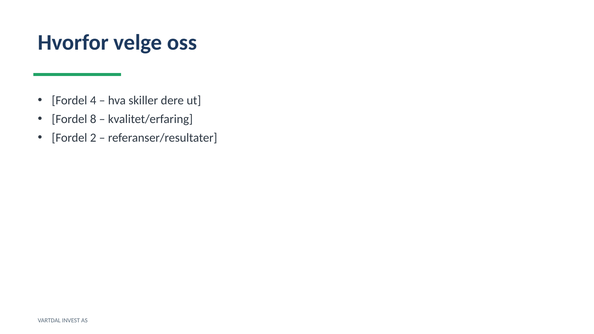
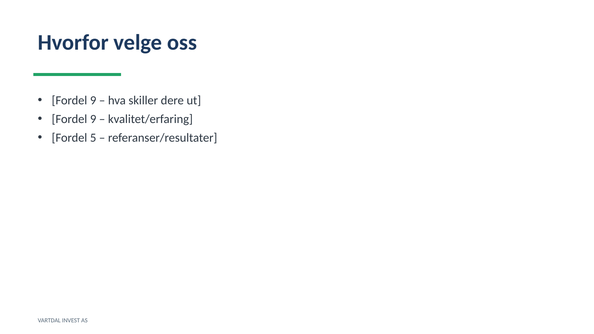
4: 4 -> 9 (93, 101)
8: 8 -> 9 (93, 119)
2: 2 -> 5 (93, 138)
